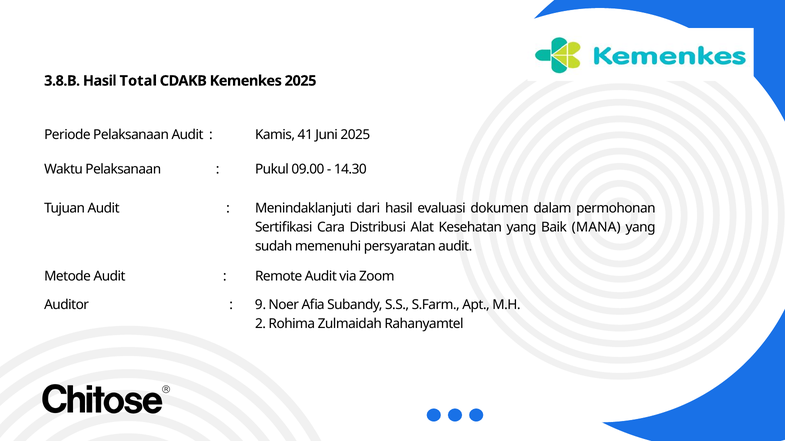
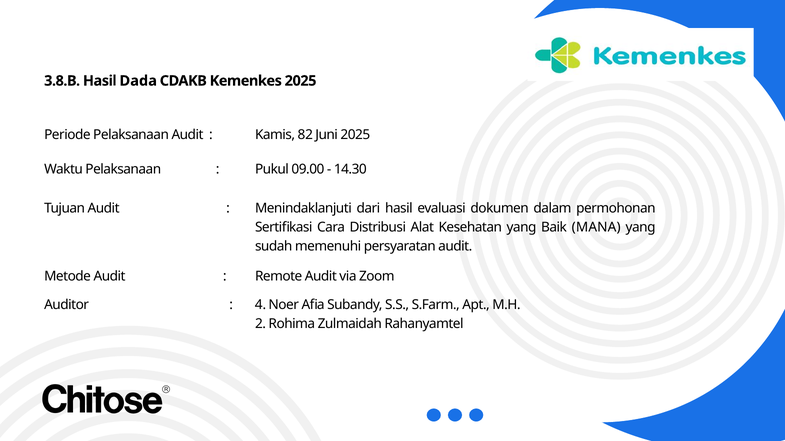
Total: Total -> Dada (138, 81)
41: 41 -> 82 (305, 135)
9: 9 -> 4 (261, 305)
